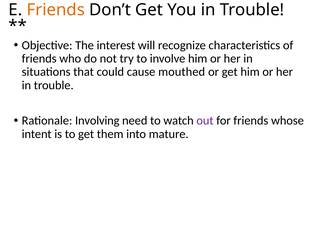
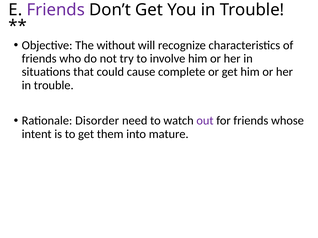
Friends colour: orange -> purple (56, 10)
interest: interest -> without (116, 45)
mouthed: mouthed -> complete (182, 72)
Involving: Involving -> Disorder (97, 121)
